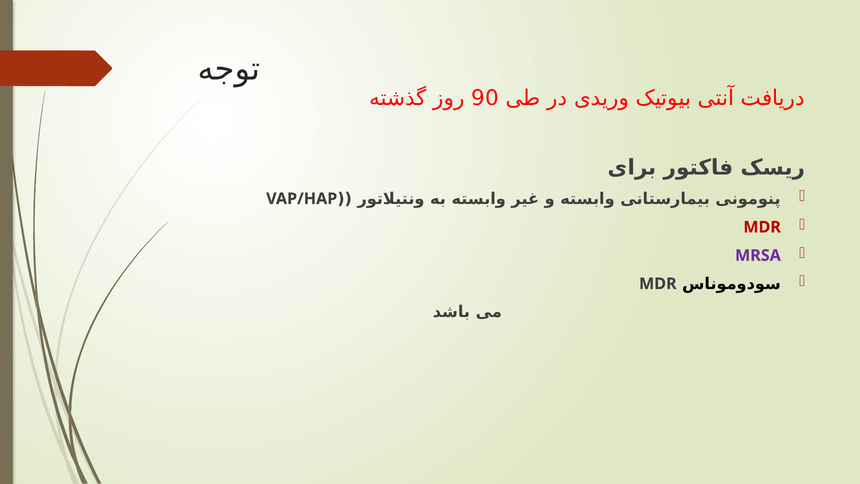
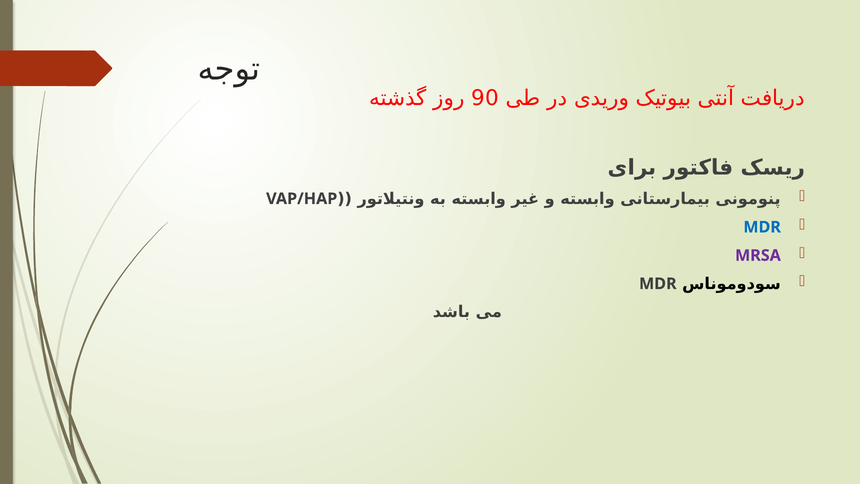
MDR colour: red -> blue (762, 227)
